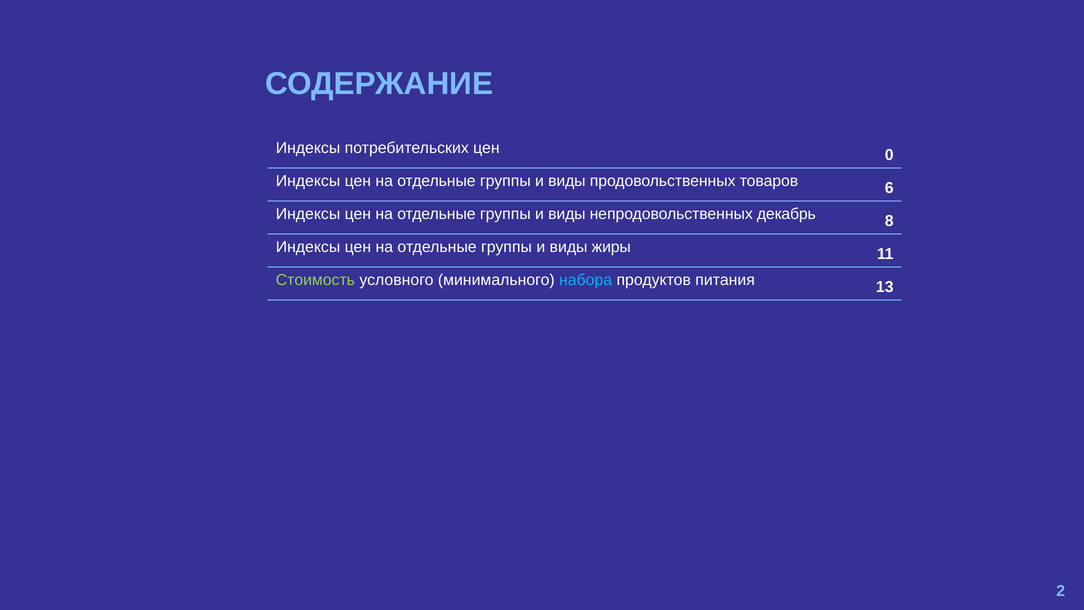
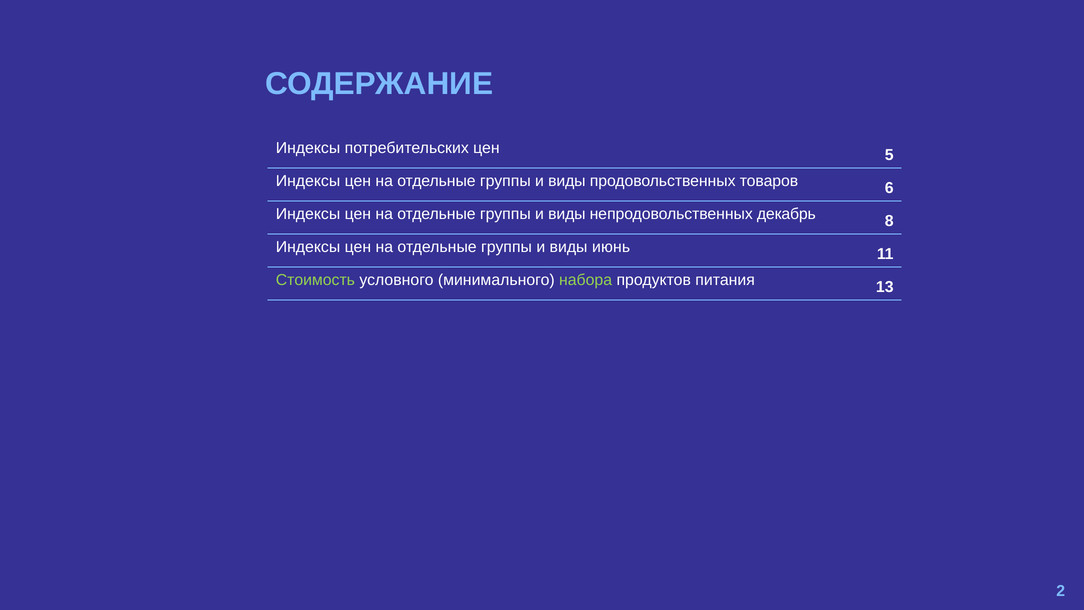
0: 0 -> 5 (889, 155)
жиры: жиры -> июнь (611, 247)
набора colour: light blue -> light green (586, 280)
